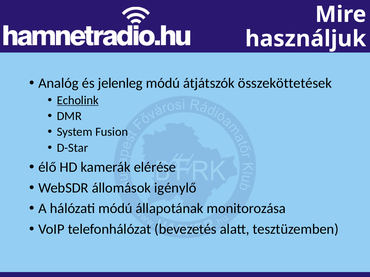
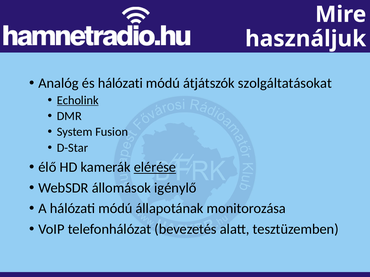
és jelenleg: jelenleg -> hálózati (120, 83)
összeköttetések: összeköttetések -> szolgáltatásokat (285, 83)
elérése underline: none -> present (155, 168)
